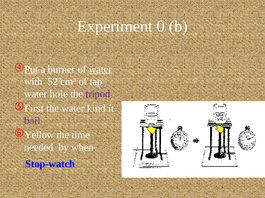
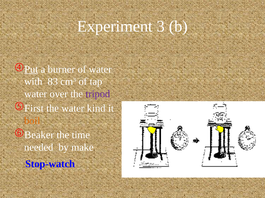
0: 0 -> 3 (161, 27)
water underline: present -> none (100, 70)
52: 52 -> 83 (53, 82)
hole: hole -> over (59, 94)
boil colour: purple -> orange (32, 121)
Yellow: Yellow -> Beaker (39, 136)
when: when -> make (82, 148)
